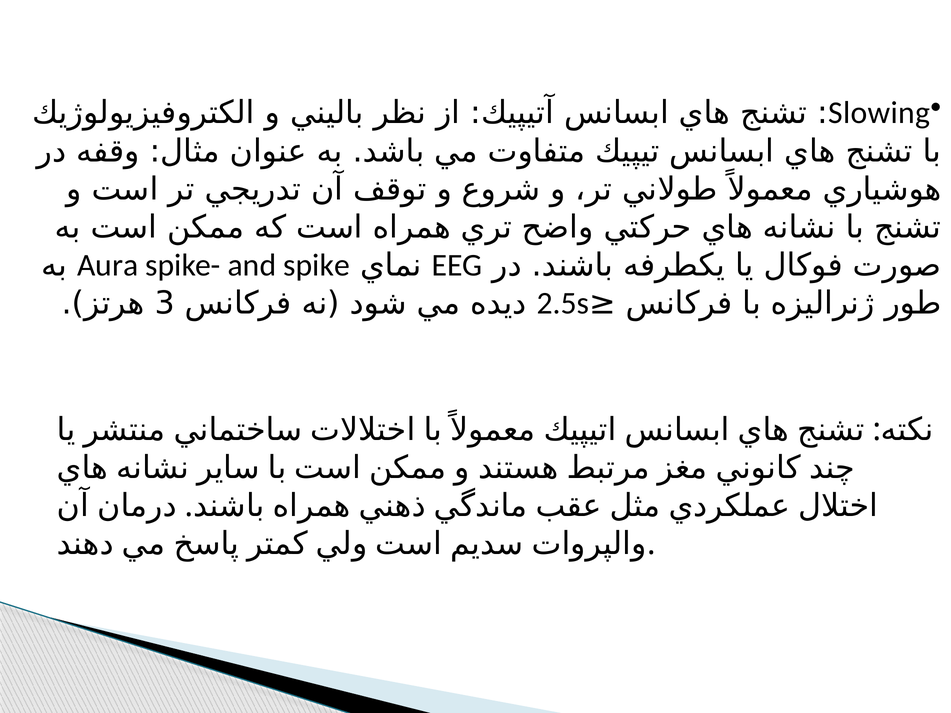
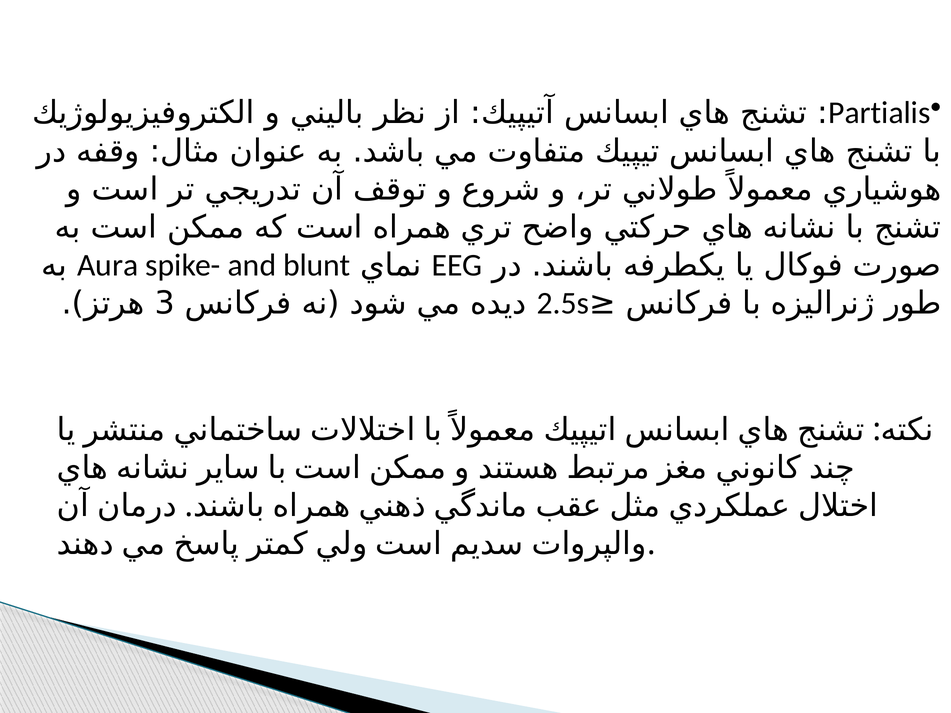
Slowing: Slowing -> Partialis (879, 113)
spike: spike -> blunt (317, 265)
